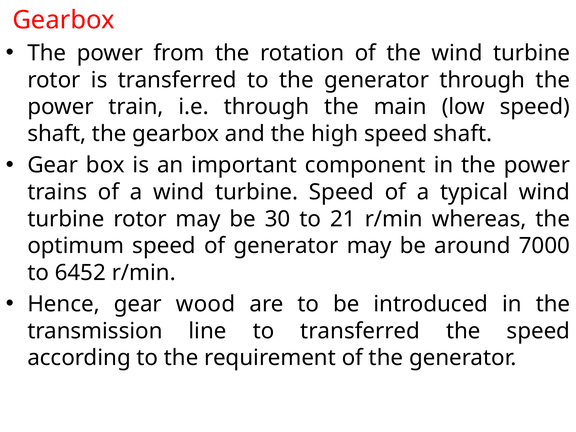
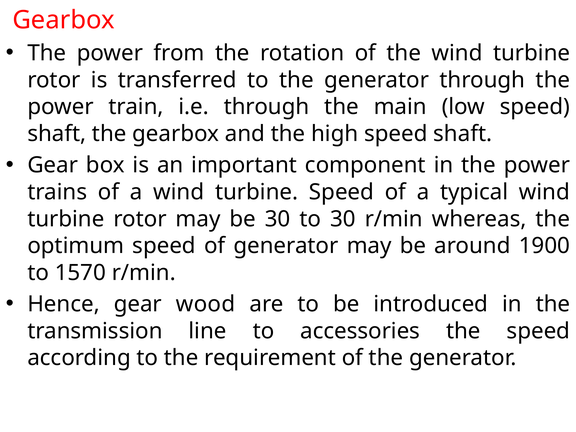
to 21: 21 -> 30 (343, 219)
7000: 7000 -> 1900 (544, 246)
6452: 6452 -> 1570 (80, 273)
to transferred: transferred -> accessories (360, 331)
